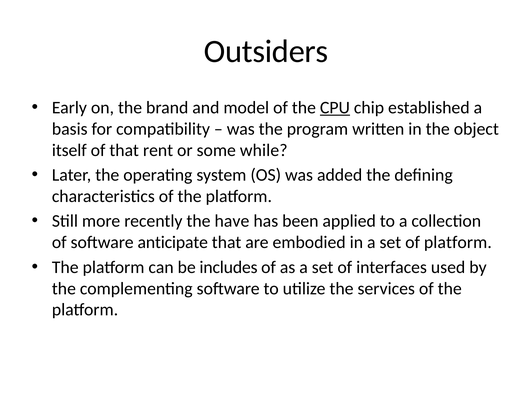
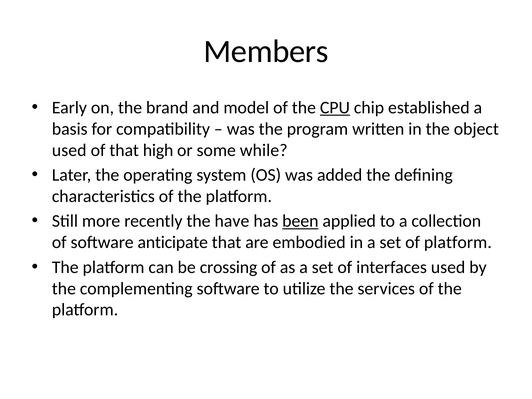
Outsiders: Outsiders -> Members (266, 51)
itself: itself -> used (69, 150)
rent: rent -> high (158, 150)
been underline: none -> present (300, 221)
includes: includes -> crossing (229, 267)
